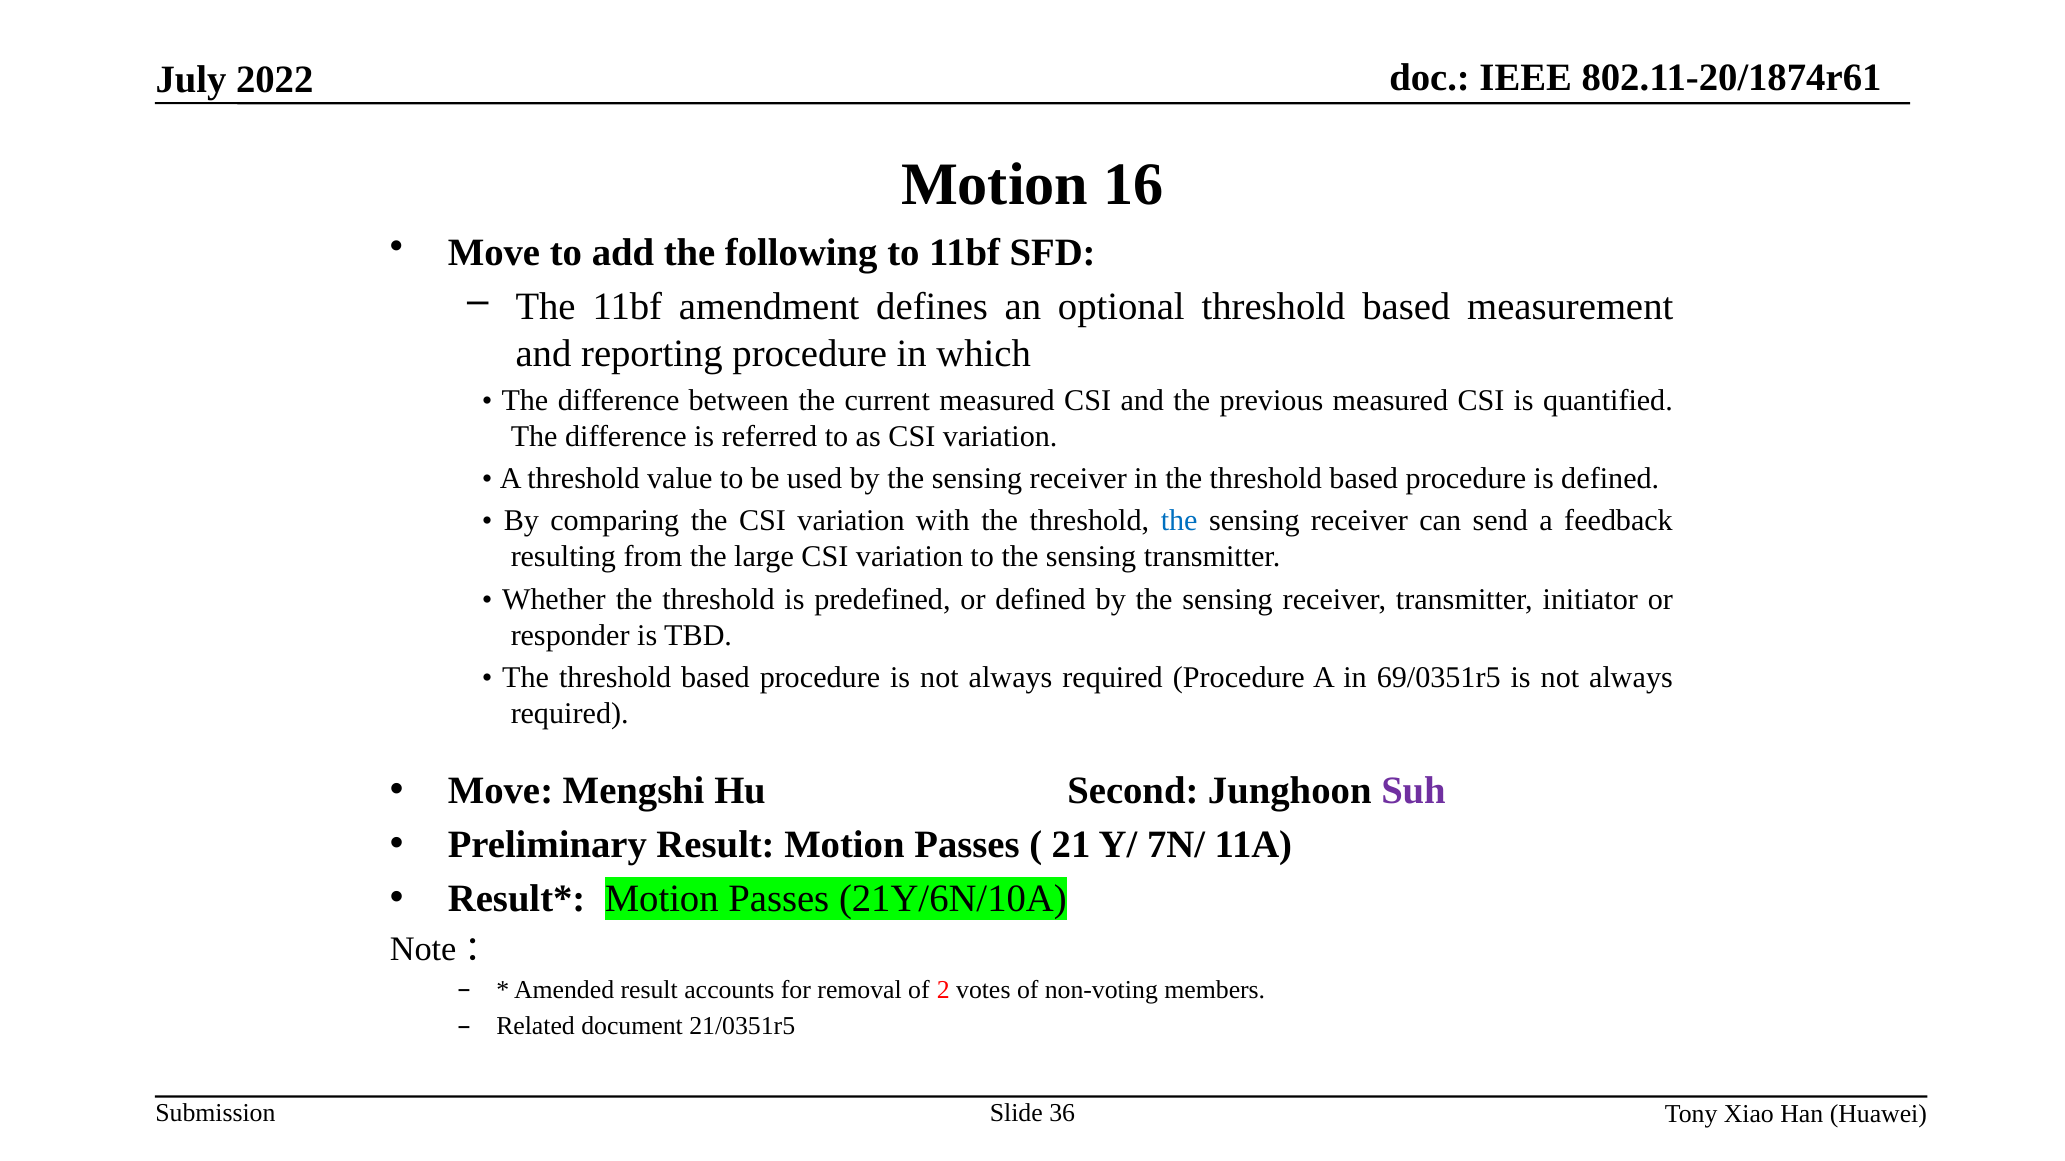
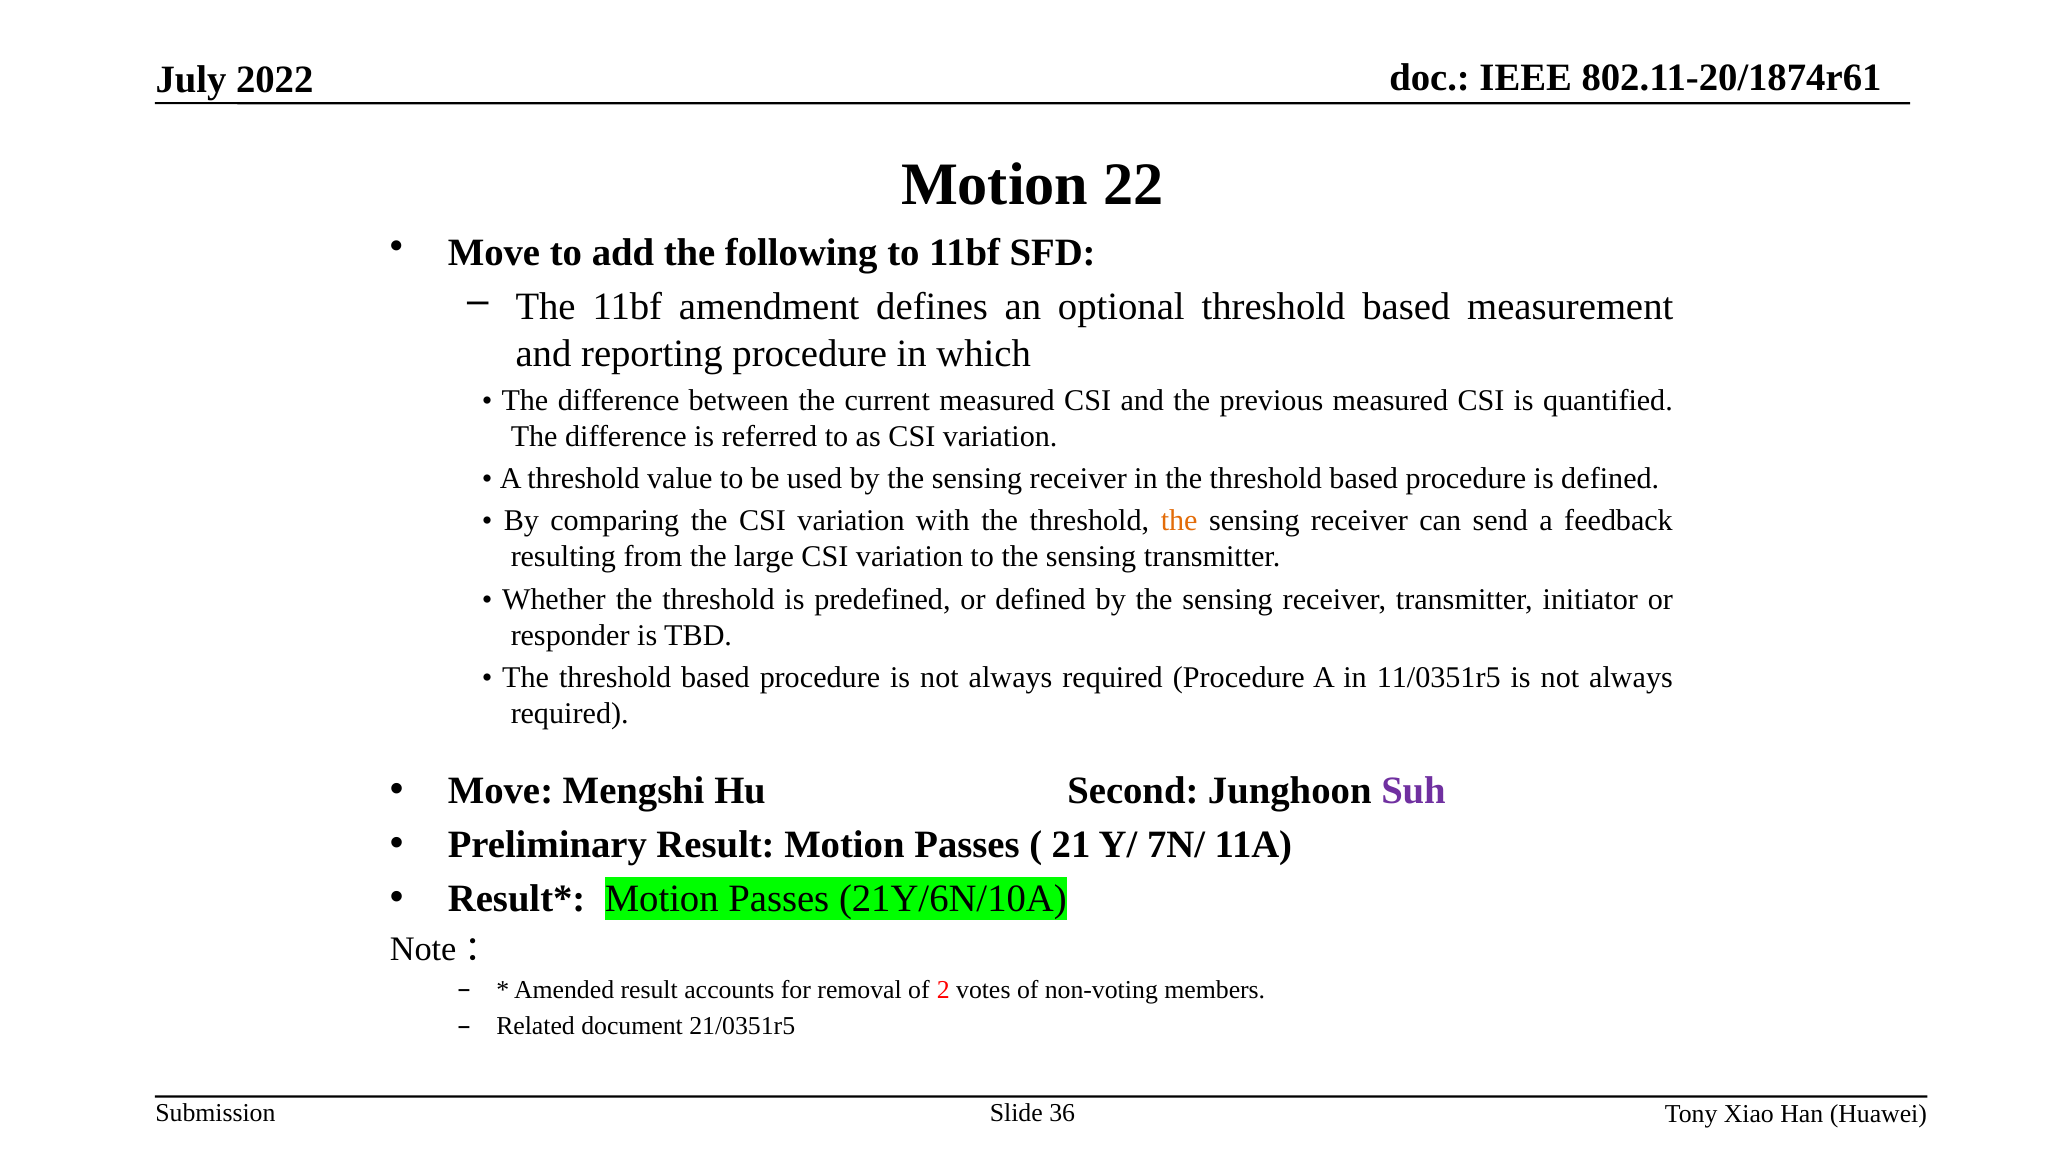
16: 16 -> 22 (1133, 185)
the colour: blue -> orange (1179, 521)
69/0351r5: 69/0351r5 -> 11/0351r5 (1439, 678)
